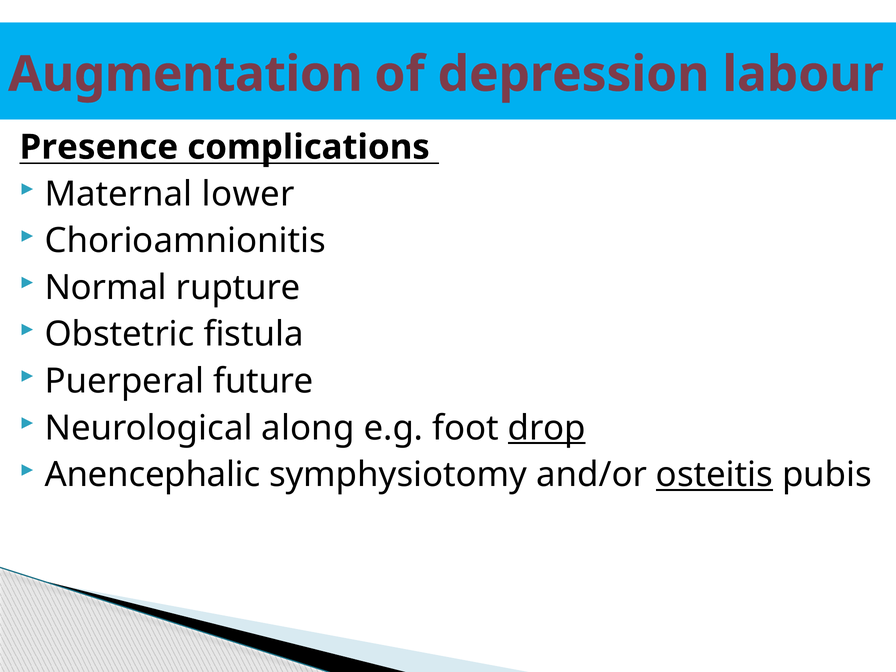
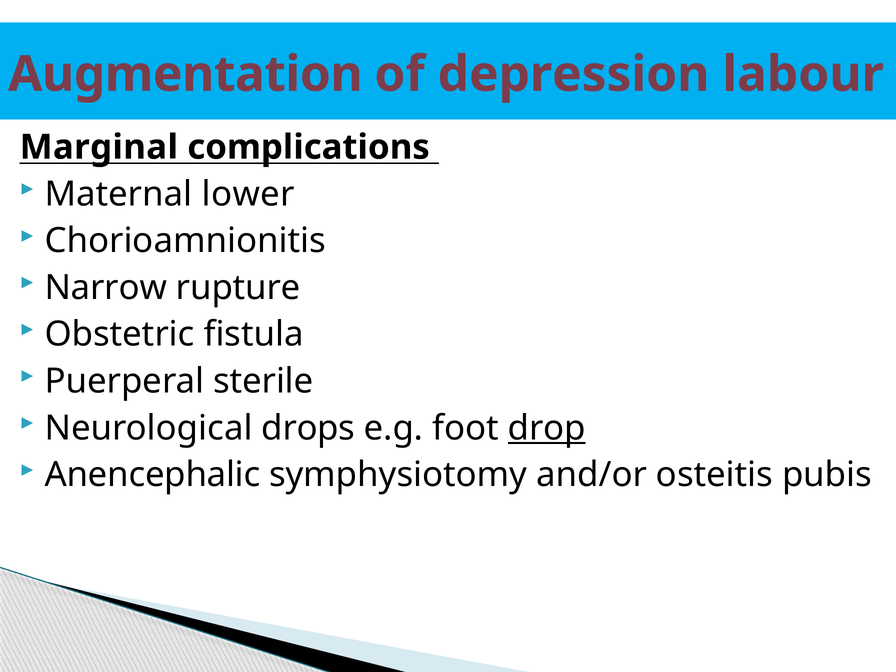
Presence: Presence -> Marginal (99, 147)
Normal: Normal -> Narrow (106, 288)
future: future -> sterile (263, 381)
along: along -> drops (308, 428)
osteitis underline: present -> none (714, 475)
